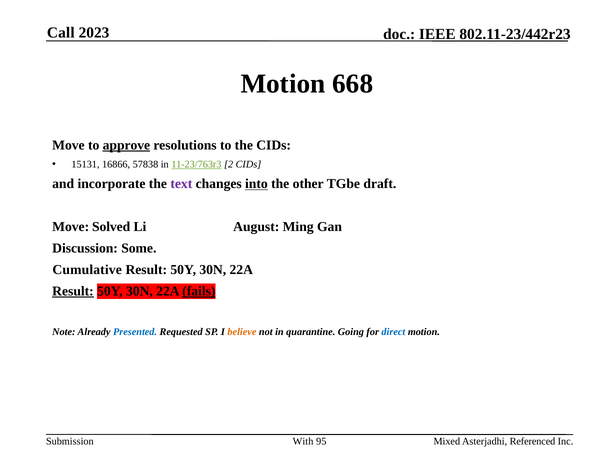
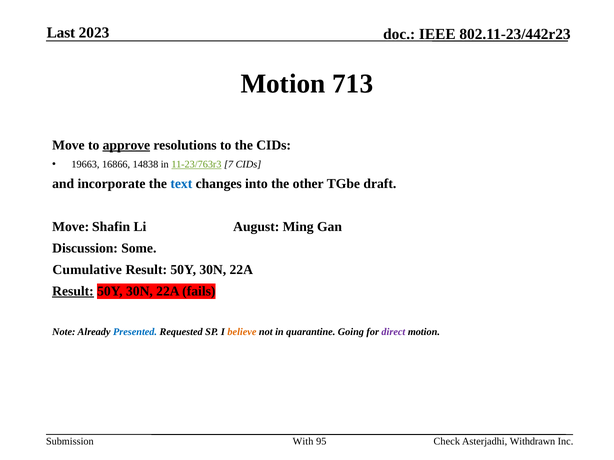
Call: Call -> Last (61, 33)
668: 668 -> 713 (353, 84)
15131: 15131 -> 19663 (85, 164)
57838: 57838 -> 14838 (145, 164)
2: 2 -> 7 (229, 164)
text colour: purple -> blue (181, 184)
into underline: present -> none (256, 184)
Solved: Solved -> Shafin (111, 227)
fails underline: present -> none (199, 292)
direct colour: blue -> purple (393, 332)
Mixed: Mixed -> Check (447, 442)
Referenced: Referenced -> Withdrawn (533, 442)
